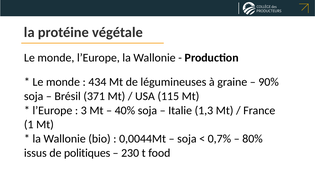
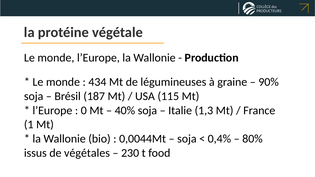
371: 371 -> 187 (94, 96)
3: 3 -> 0 (84, 111)
0,7%: 0,7% -> 0,4% (219, 139)
politiques: politiques -> végétales (87, 153)
